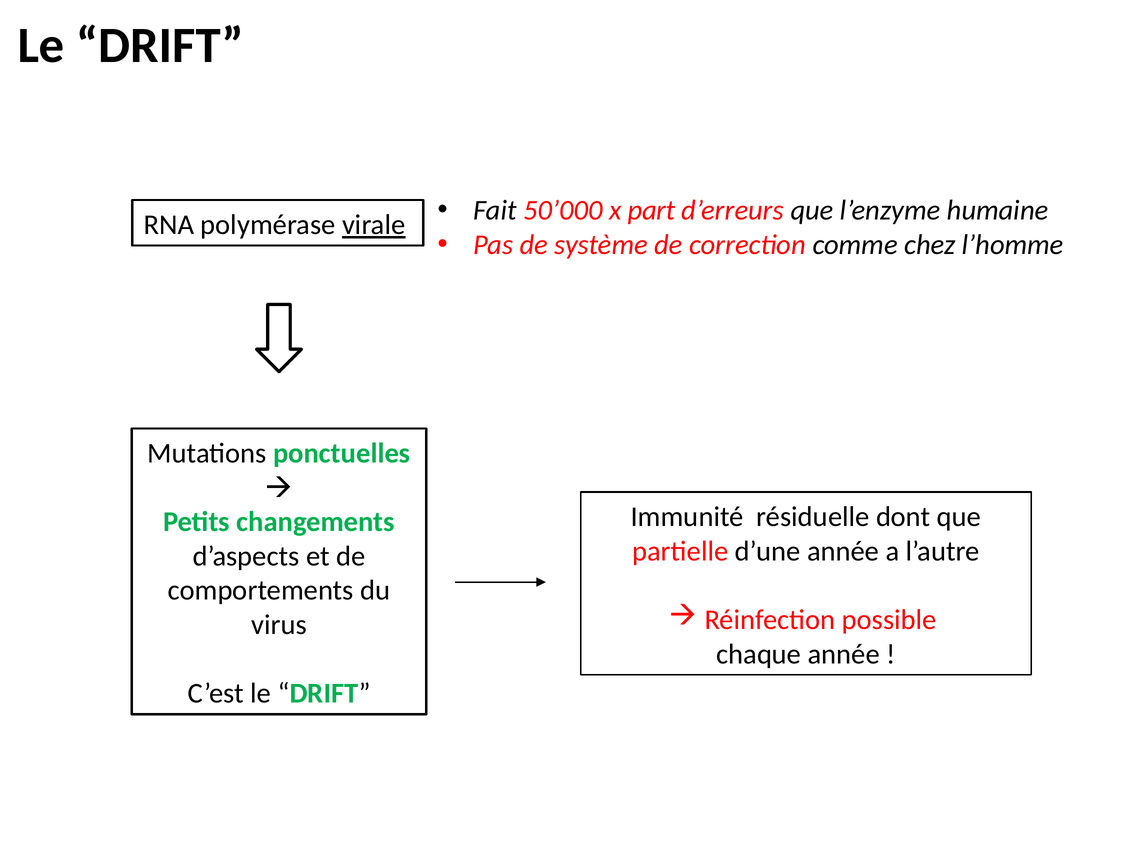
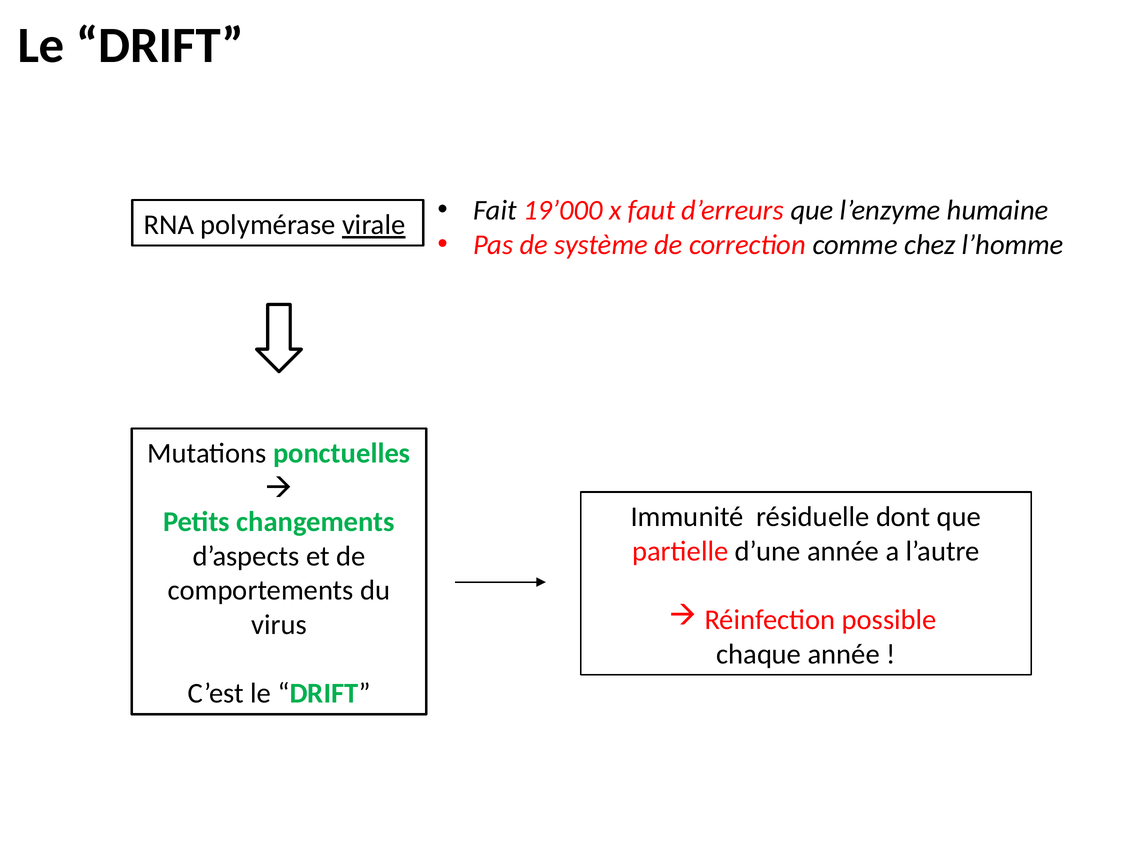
50’000: 50’000 -> 19’000 (563, 210)
part: part -> faut (652, 210)
